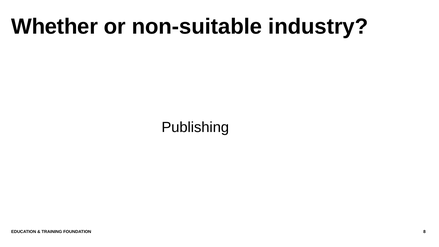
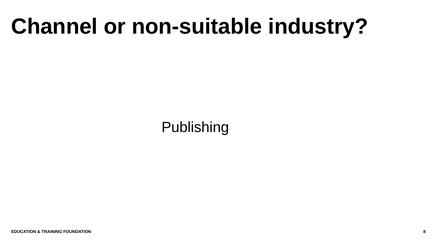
Whether: Whether -> Channel (54, 27)
